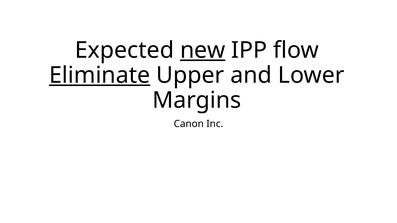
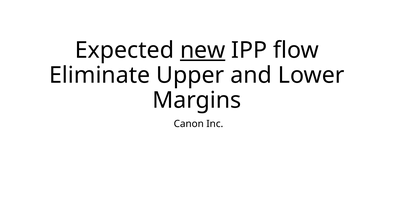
Eliminate underline: present -> none (100, 75)
